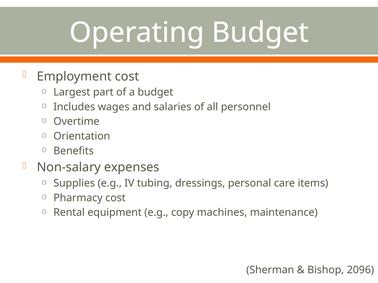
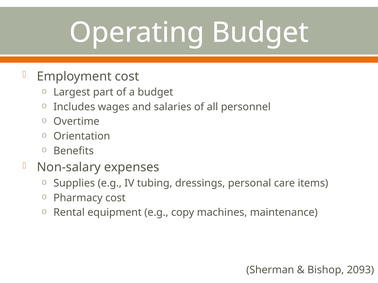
2096: 2096 -> 2093 (360, 270)
